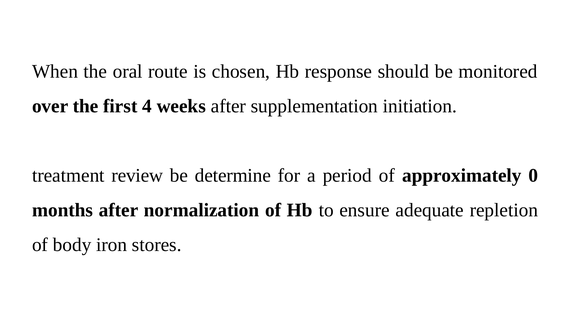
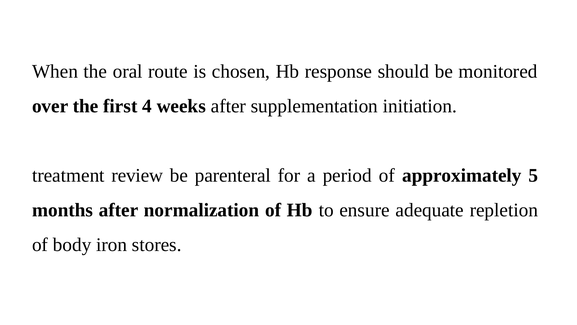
determine: determine -> parenteral (233, 175)
0: 0 -> 5 (533, 175)
